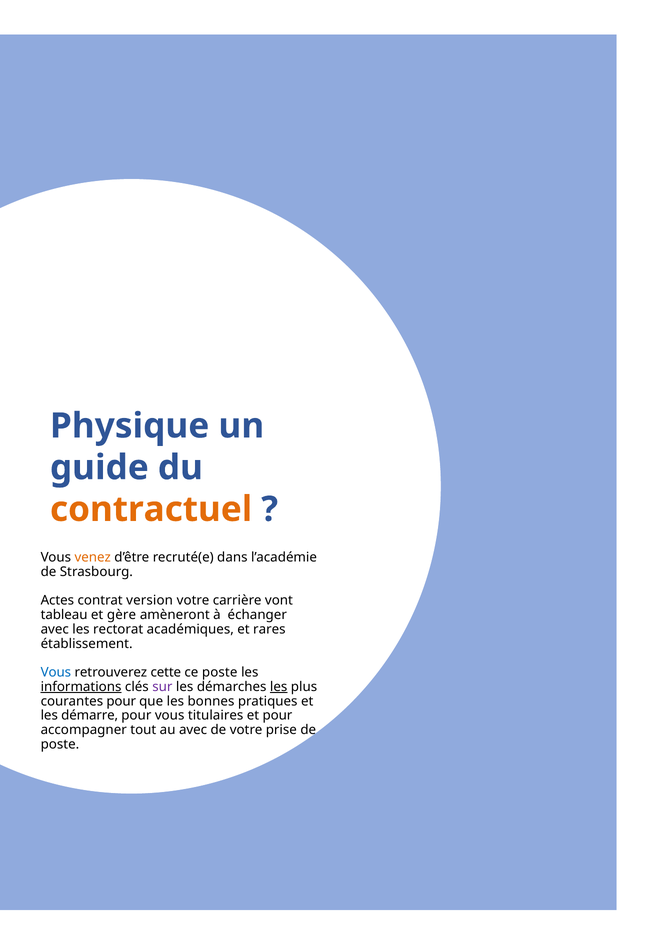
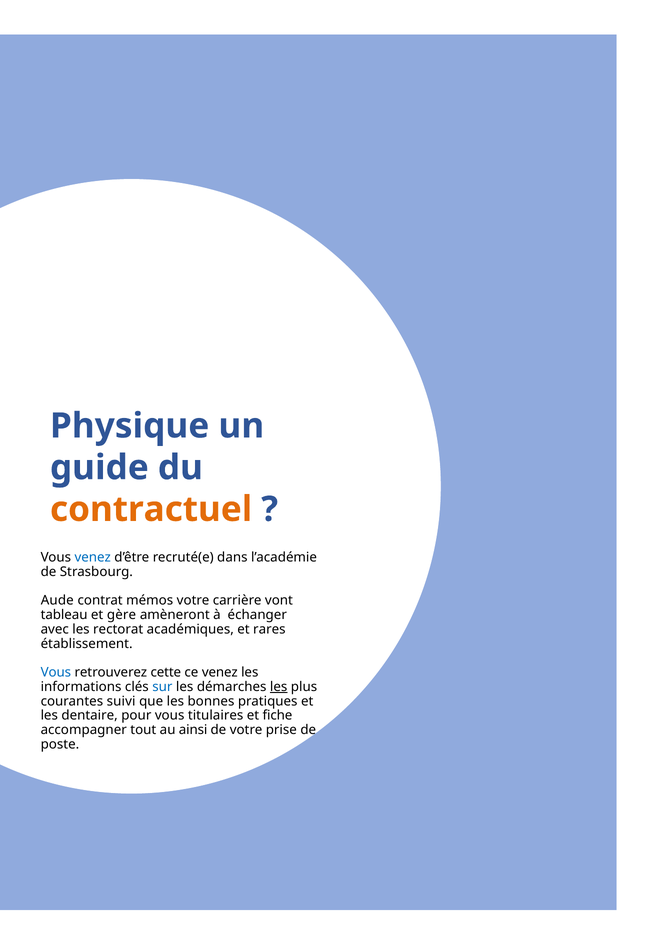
venez colour: orange -> blue (93, 558)
Actes: Actes -> Aude (57, 601)
version: version -> mémos (150, 601)
ce poste: poste -> venez (220, 673)
informations underline: present -> none (81, 688)
sur colour: purple -> blue (162, 688)
courantes pour: pour -> suivi (121, 702)
démarre: démarre -> dentaire (90, 716)
et pour: pour -> fiche (277, 716)
au avec: avec -> ainsi (193, 731)
